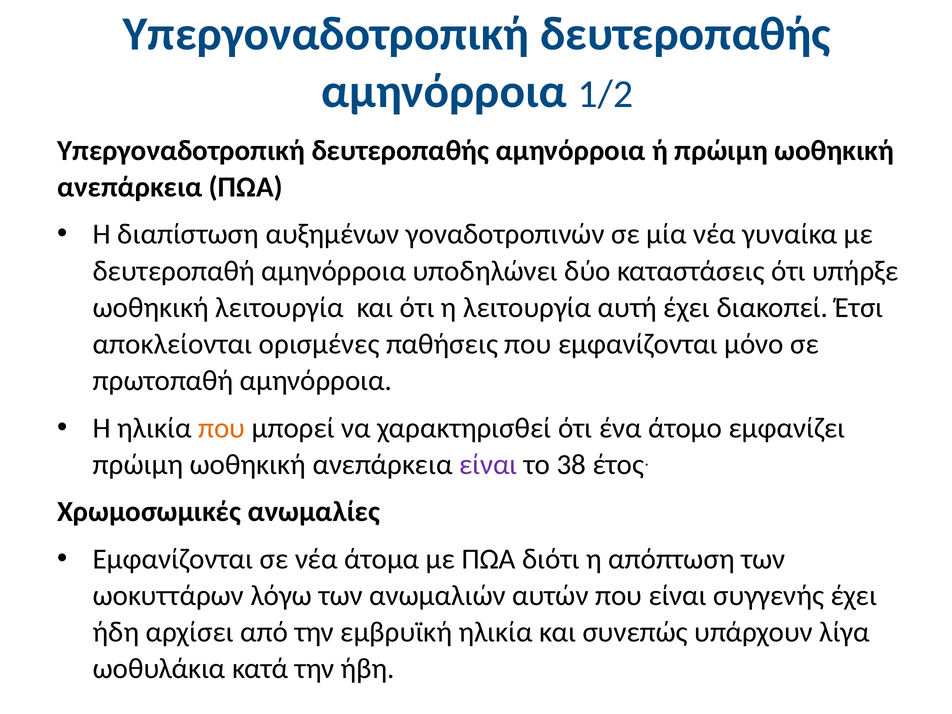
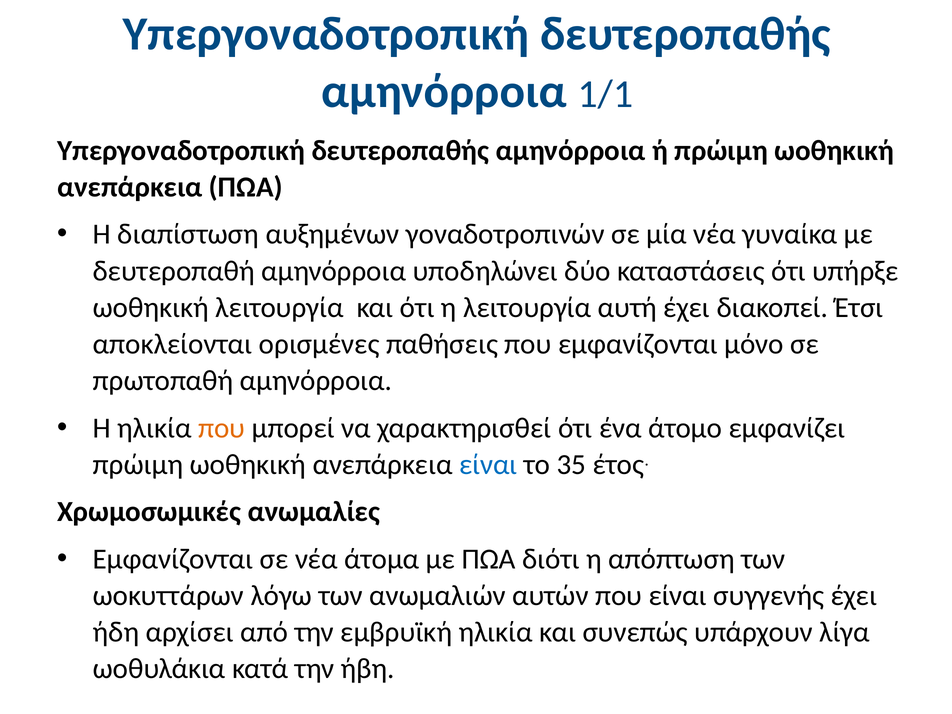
1/2: 1/2 -> 1/1 (605, 94)
είναι colour: purple -> blue (488, 465)
38: 38 -> 35 (571, 465)
